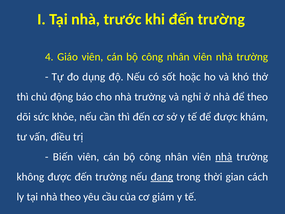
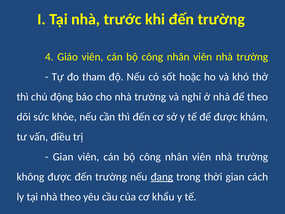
dụng: dụng -> tham (94, 77)
Biến: Biến -> Gian (63, 157)
nhà underline: present -> none (224, 157)
giám: giám -> khẩu (163, 197)
